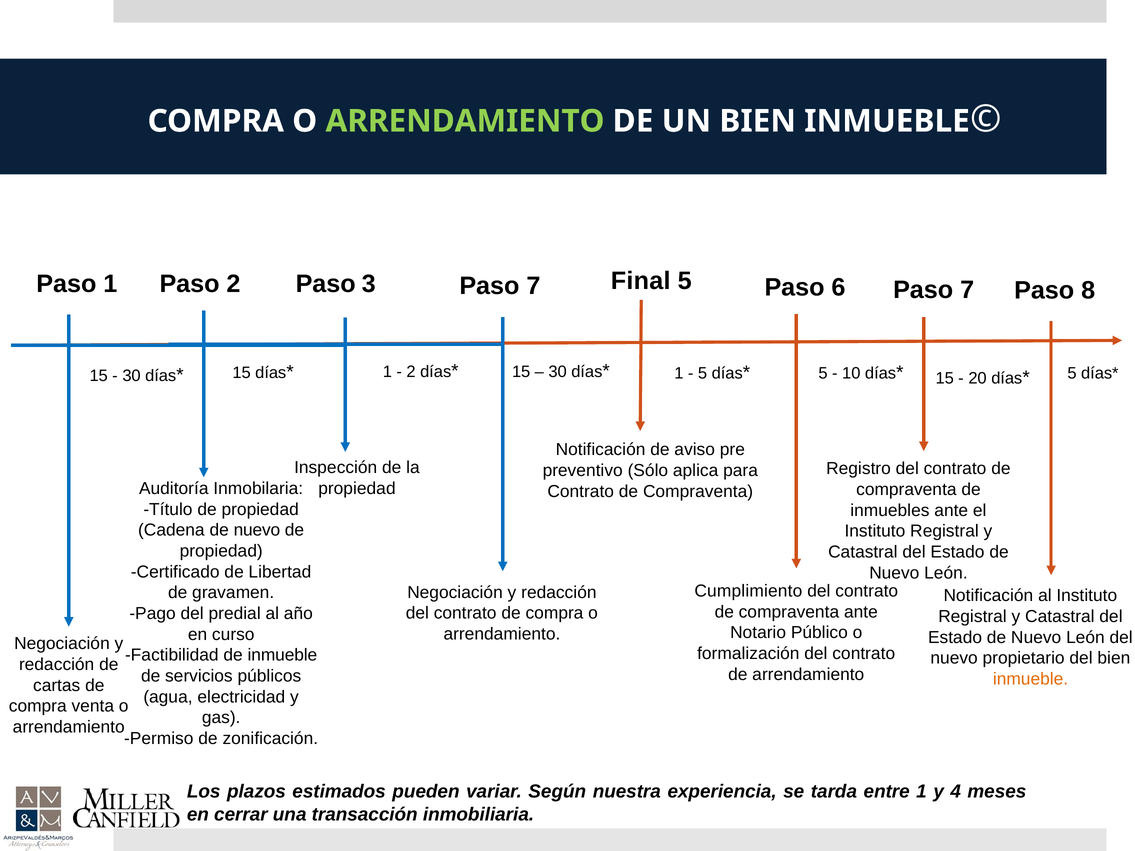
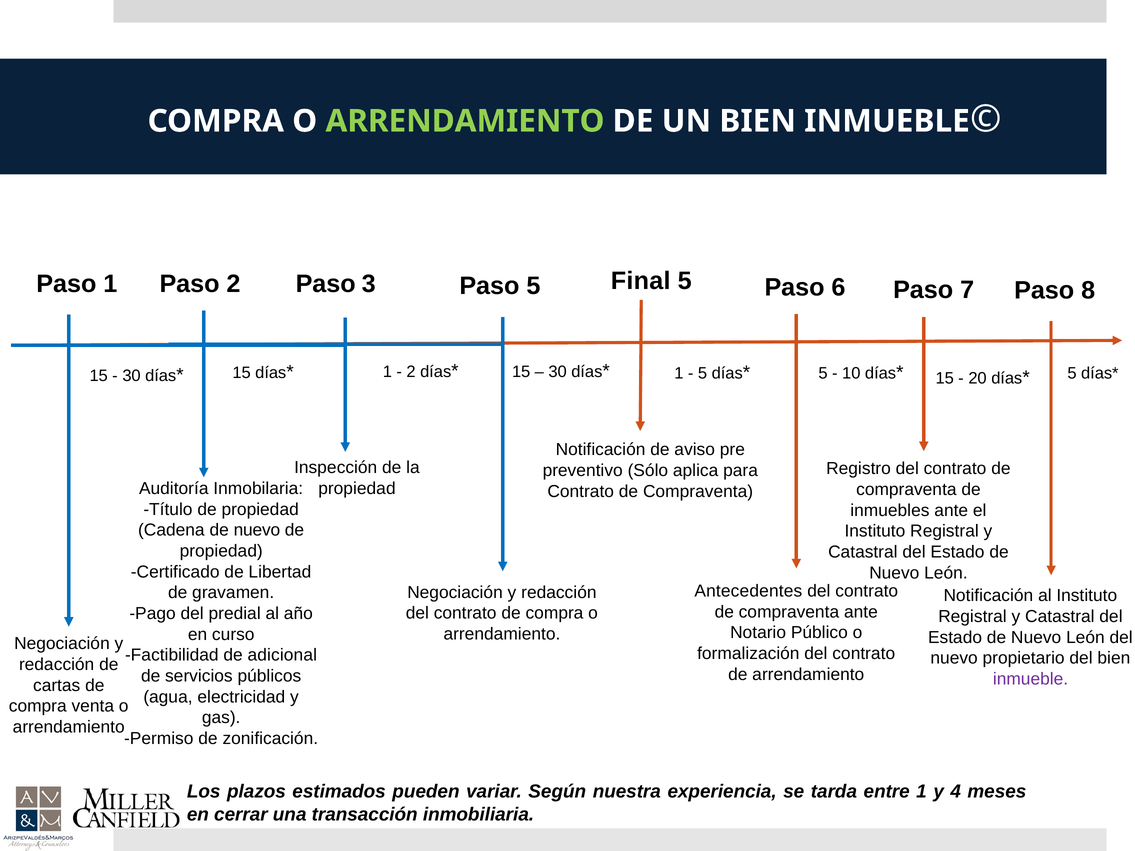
7: 7 -> 5 (533, 286)
Cumplimiento: Cumplimiento -> Antecedentes (748, 591)
de inmueble: inmueble -> adicional (282, 655)
inmueble colour: orange -> purple (1031, 679)
